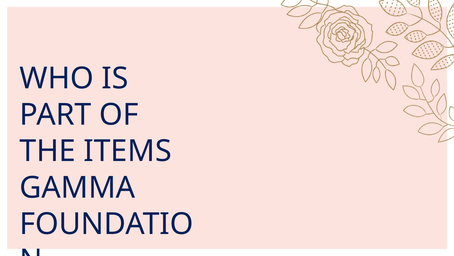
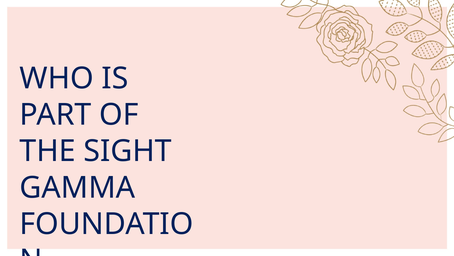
ITEMS: ITEMS -> SIGHT (128, 151)
